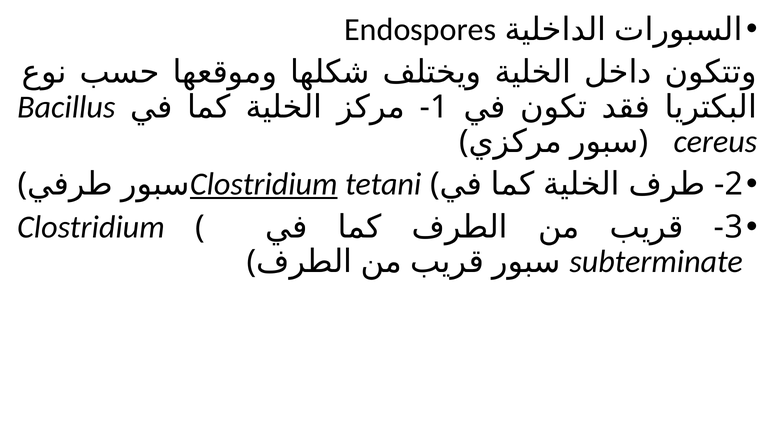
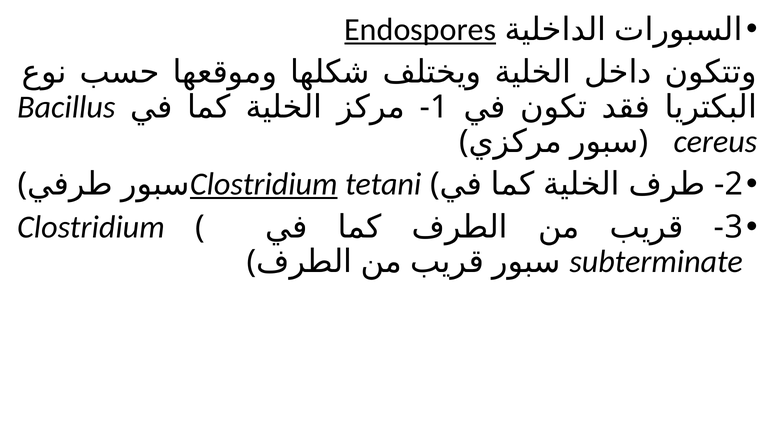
Endospores underline: none -> present (420, 29)
